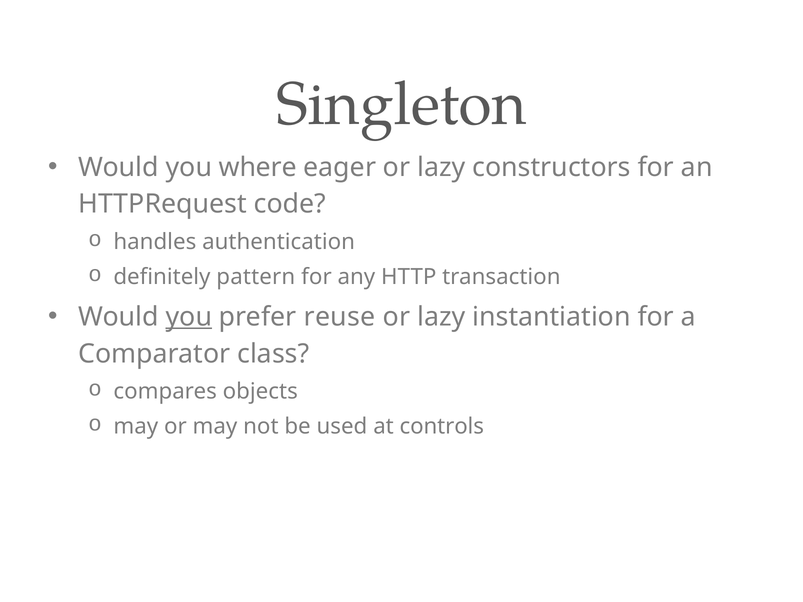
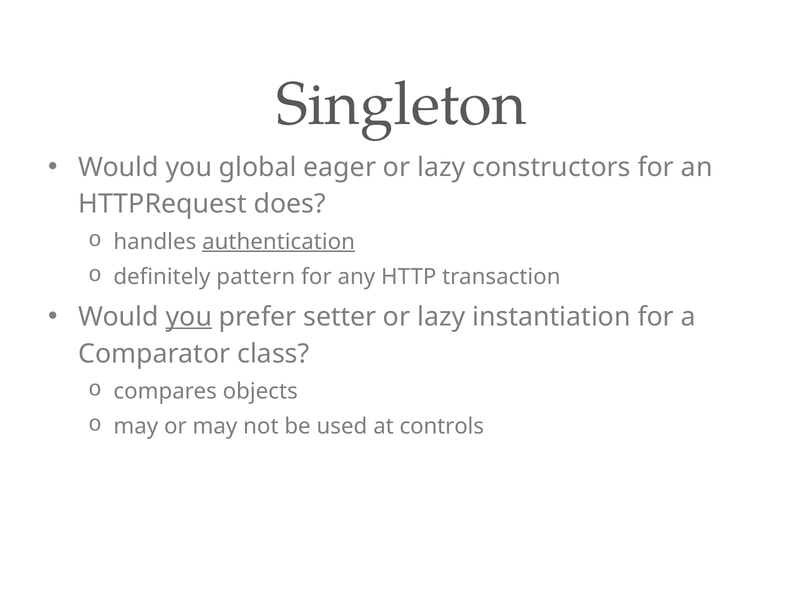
where: where -> global (258, 167)
code: code -> does (290, 204)
authentication underline: none -> present (279, 242)
reuse: reuse -> setter (340, 317)
